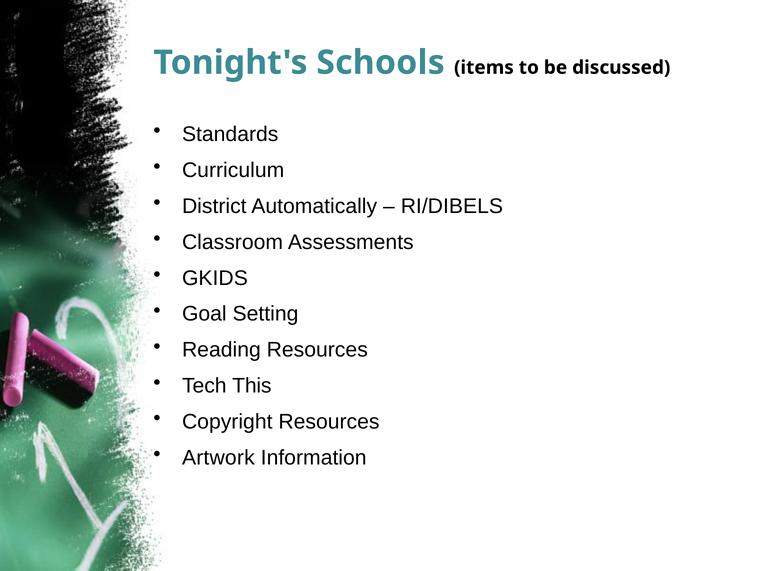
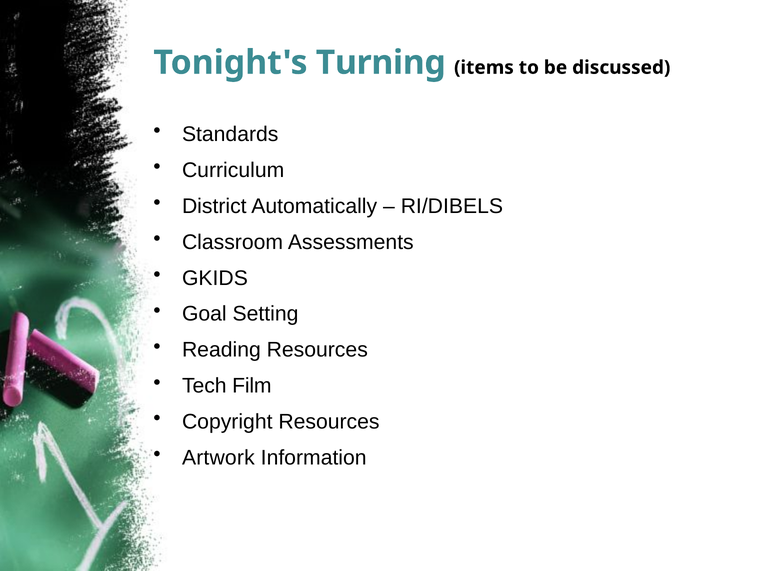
Schools: Schools -> Turning (381, 63)
This: This -> Film (252, 386)
